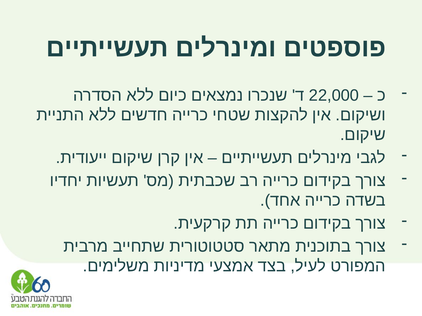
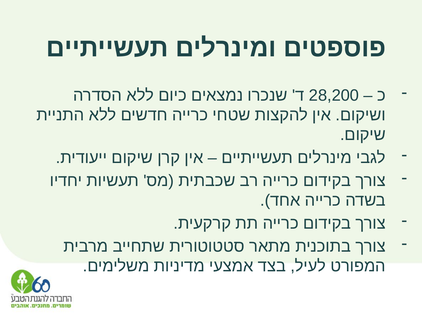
22,000: 22,000 -> 28,200 (334, 96)
